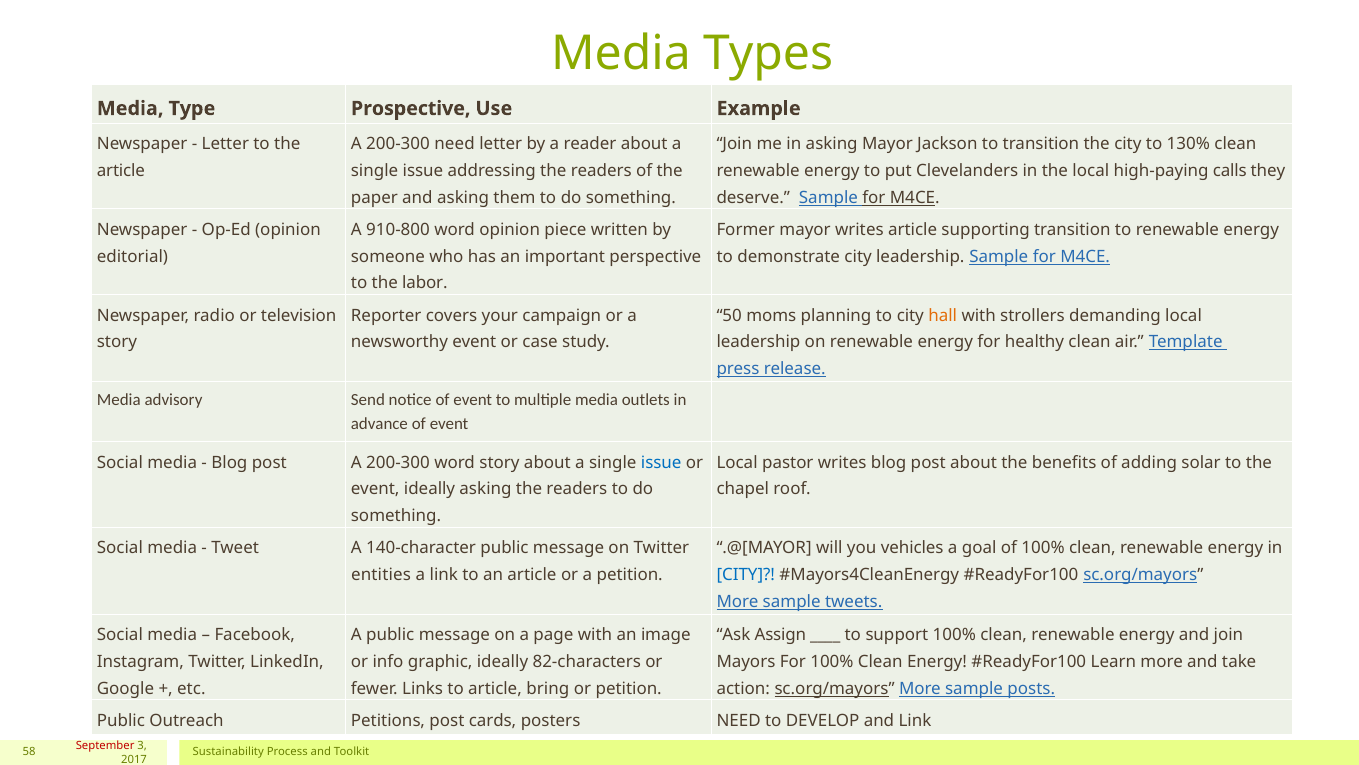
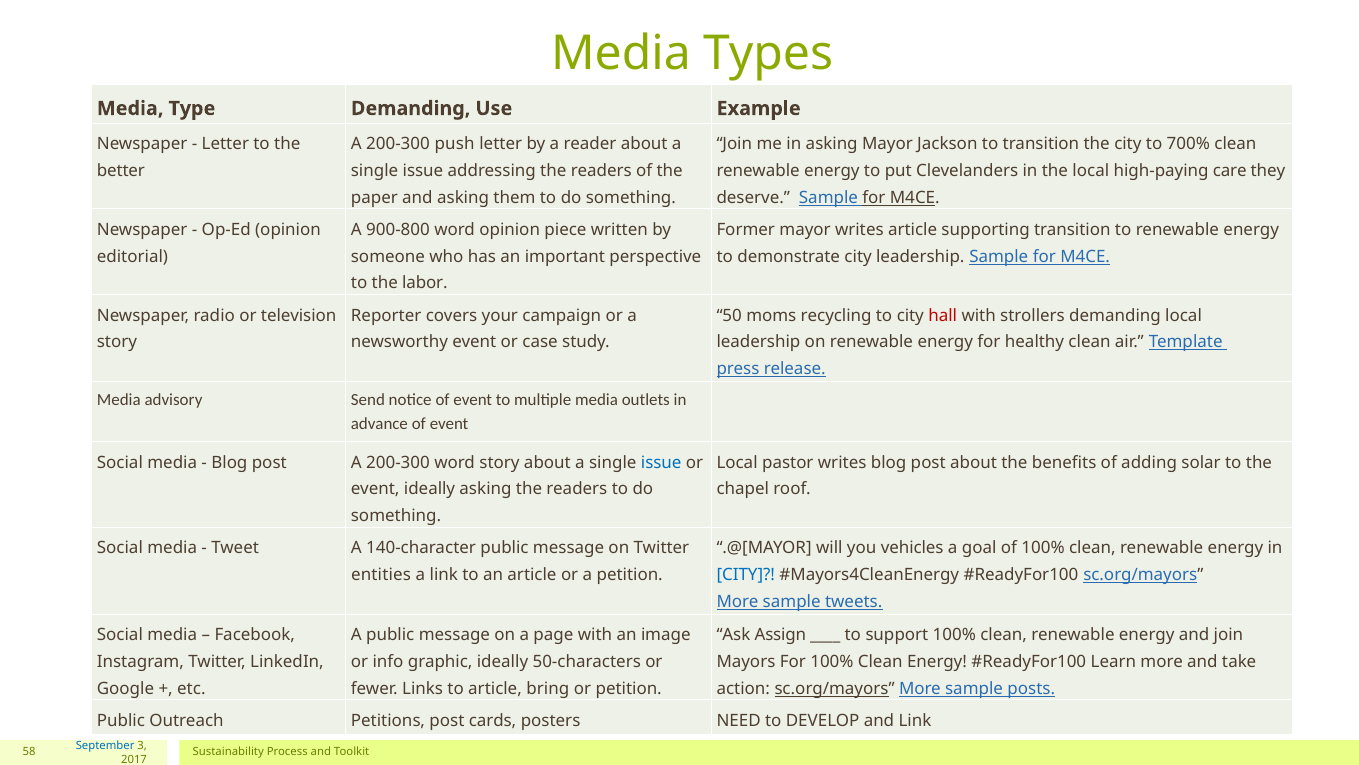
Type Prospective: Prospective -> Demanding (411, 108)
200-300 need: need -> push (455, 144)
130%: 130% -> 700% (1188, 144)
article: article -> better (121, 171)
calls: calls -> care (1230, 171)
910-800: 910-800 -> 900-800 (398, 230)
planning: planning -> recycling (836, 315)
hall colour: orange -> red (943, 315)
82-characters: 82-characters -> 50-characters (587, 661)
September colour: red -> blue (105, 746)
